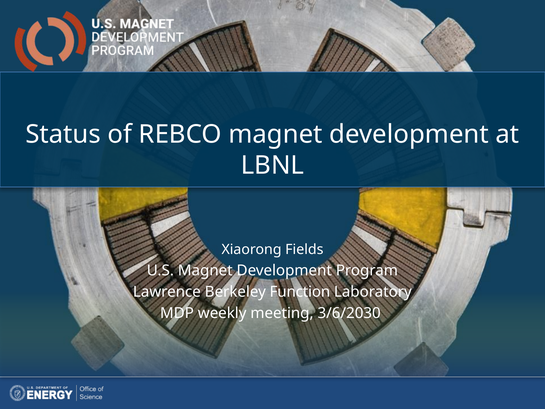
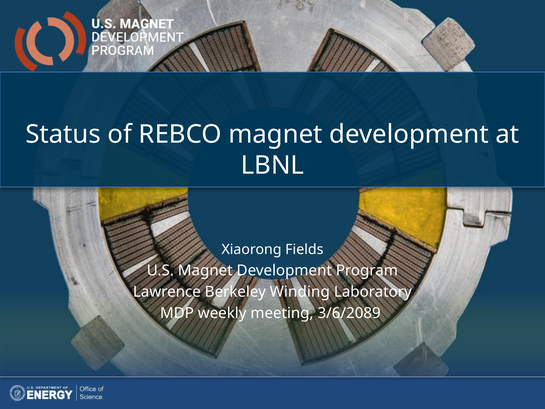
Function: Function -> Winding (300, 292)
3/6/2030: 3/6/2030 -> 3/6/2089 (349, 313)
